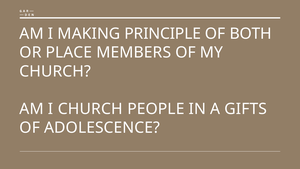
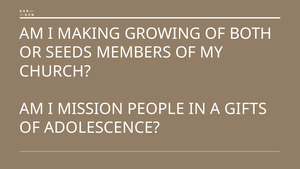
PRINCIPLE: PRINCIPLE -> GROWING (163, 34)
PLACE: PLACE -> SEEDS (69, 52)
I CHURCH: CHURCH -> MISSION (90, 109)
